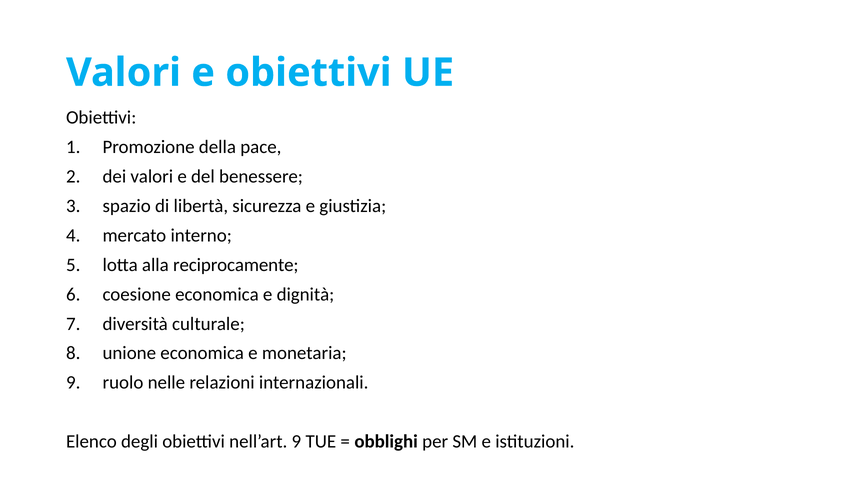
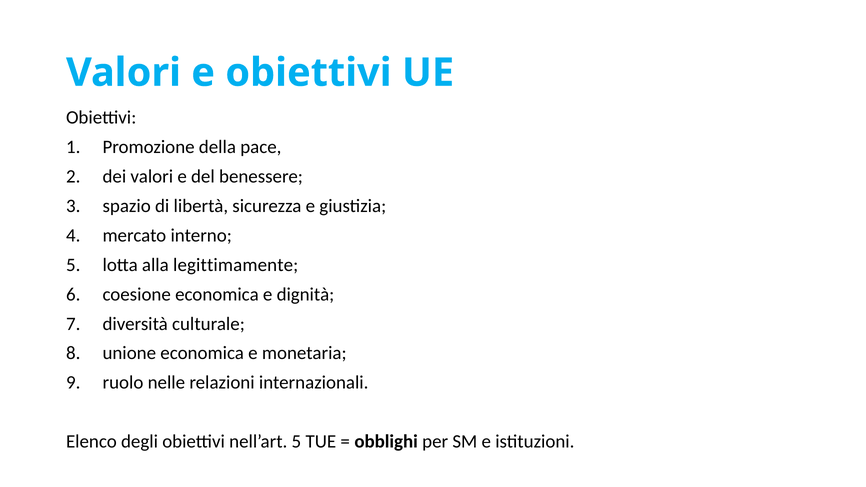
reciprocamente: reciprocamente -> legittimamente (236, 265)
nell’art 9: 9 -> 5 (296, 442)
